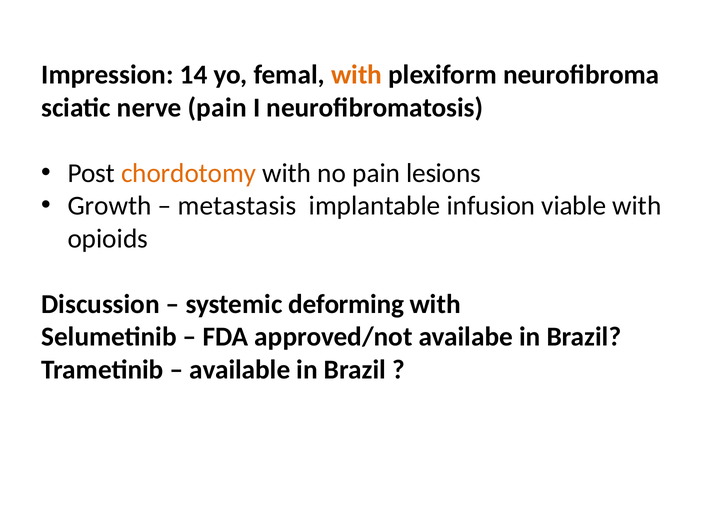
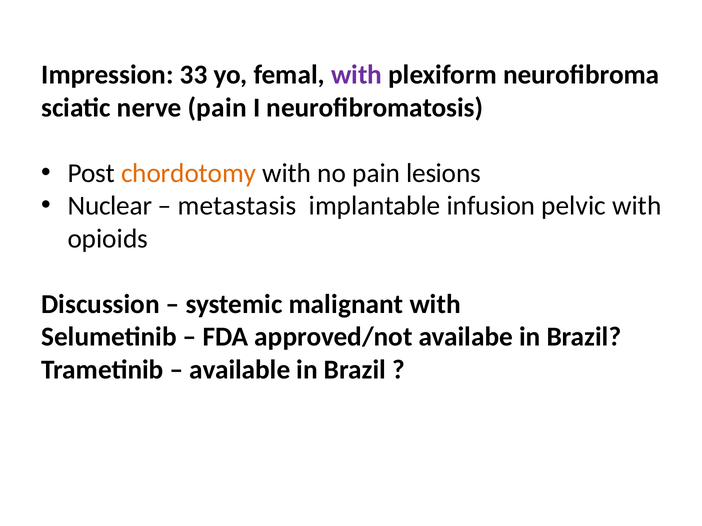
14: 14 -> 33 (194, 75)
with colour: orange -> purple (357, 75)
Growth: Growth -> Nuclear (110, 206)
viable: viable -> pelvic (574, 206)
deforming: deforming -> malignant (346, 304)
